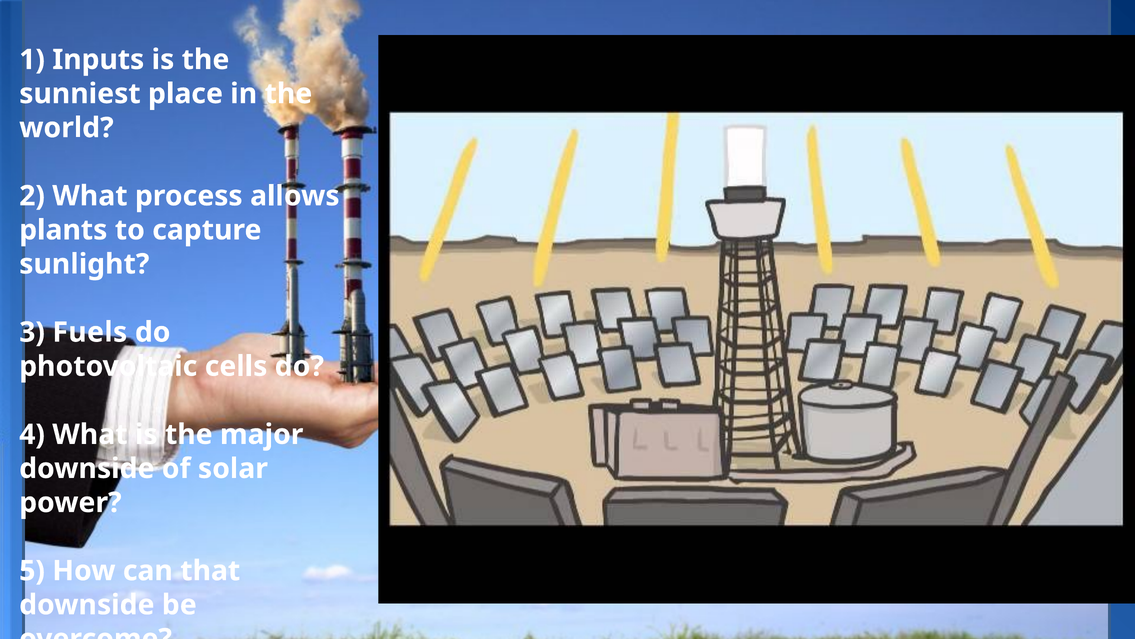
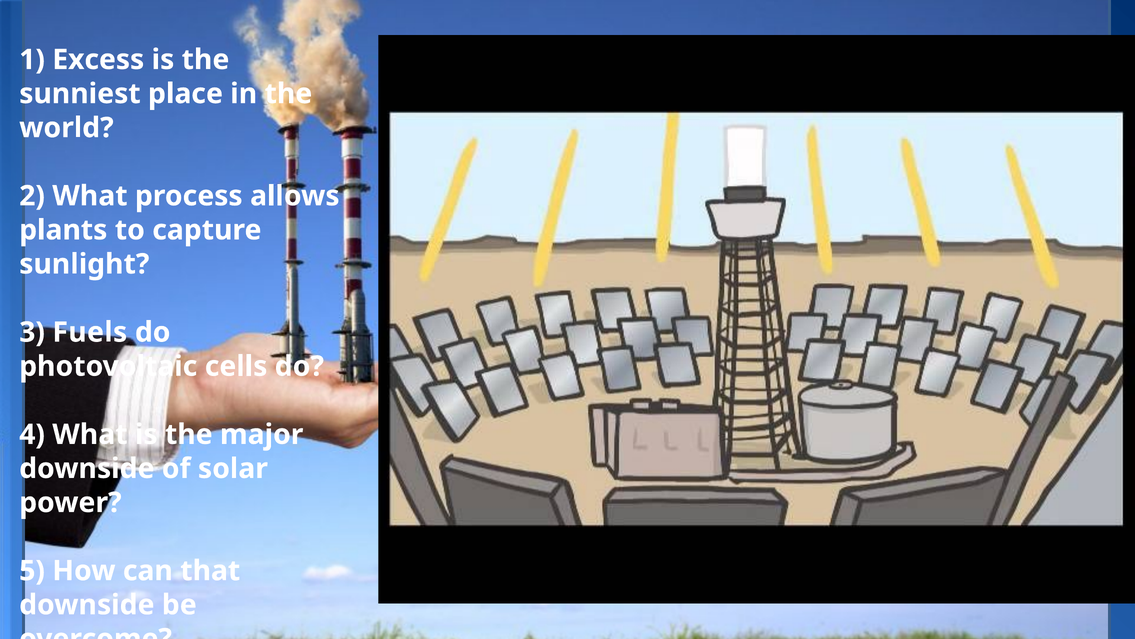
Inputs: Inputs -> Excess (98, 60)
